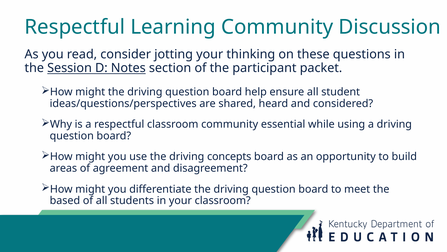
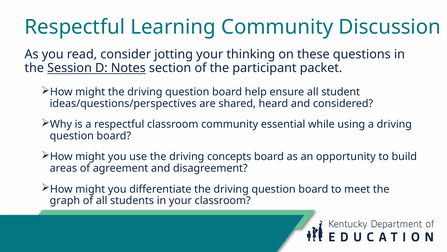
based: based -> graph (65, 200)
